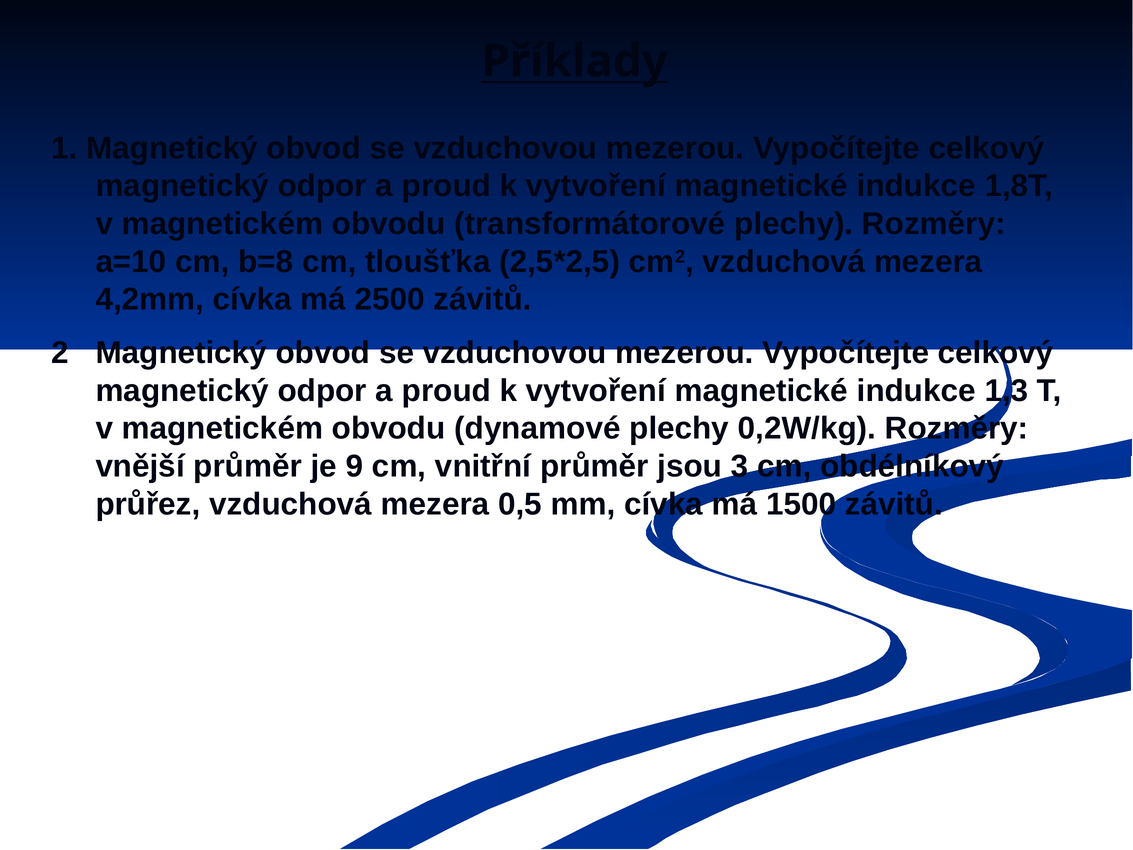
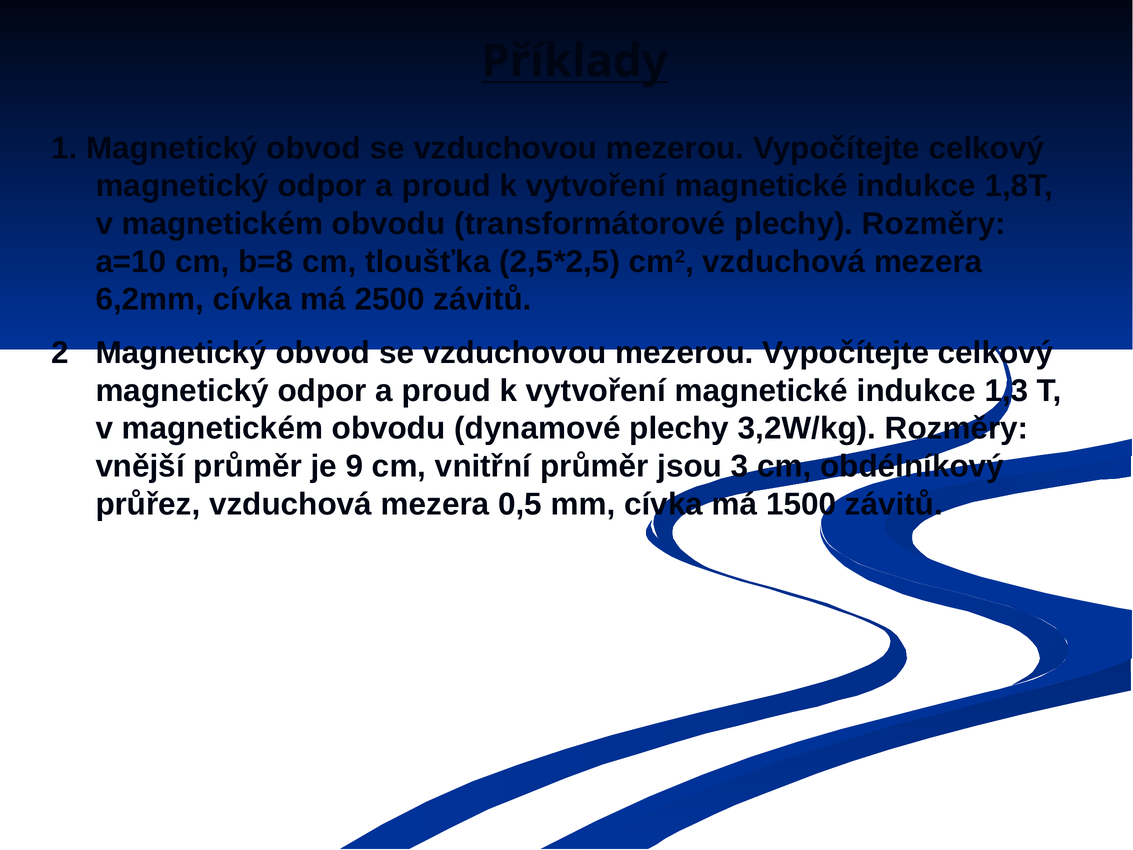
4,2mm: 4,2mm -> 6,2mm (150, 299)
0,2W/kg: 0,2W/kg -> 3,2W/kg (807, 428)
